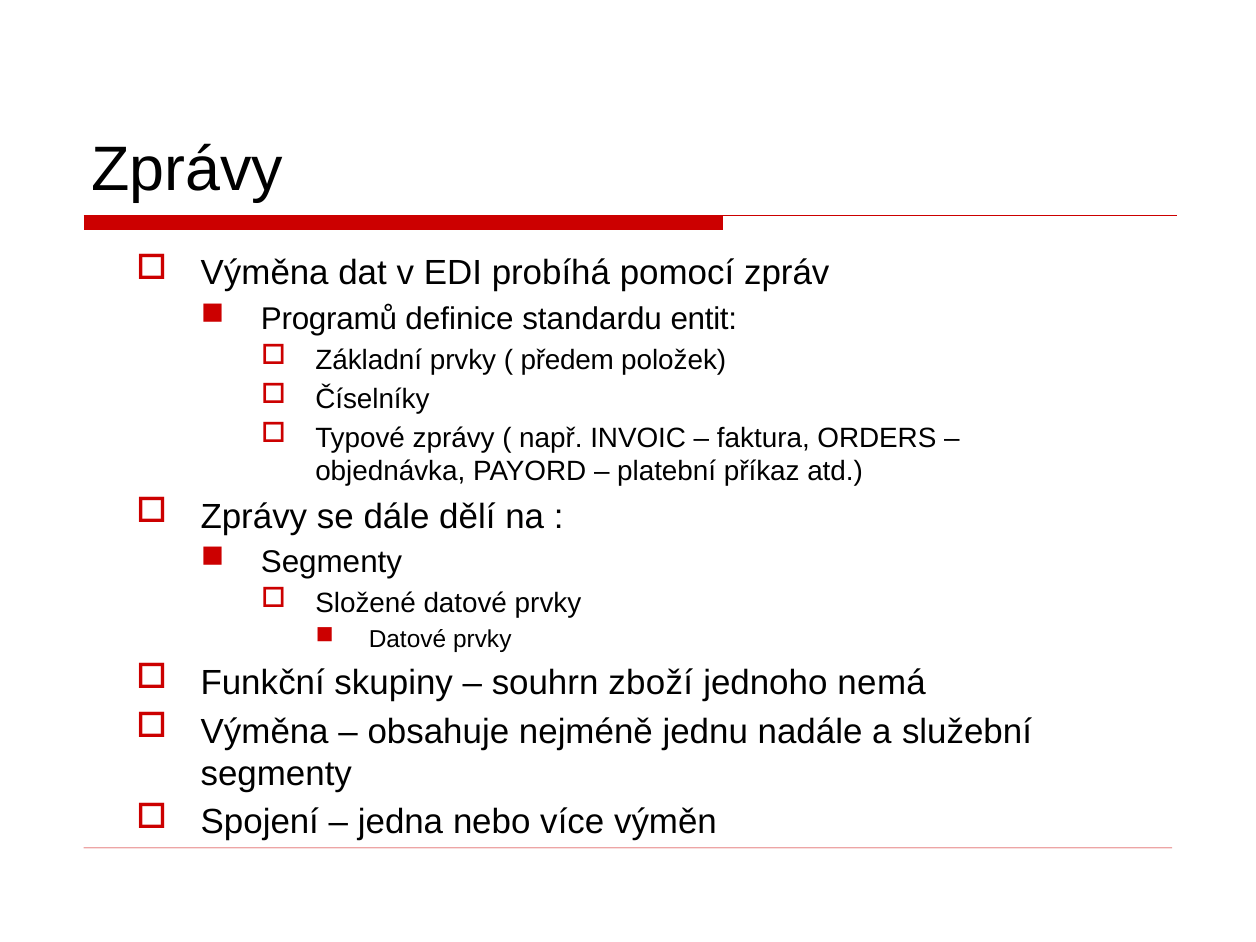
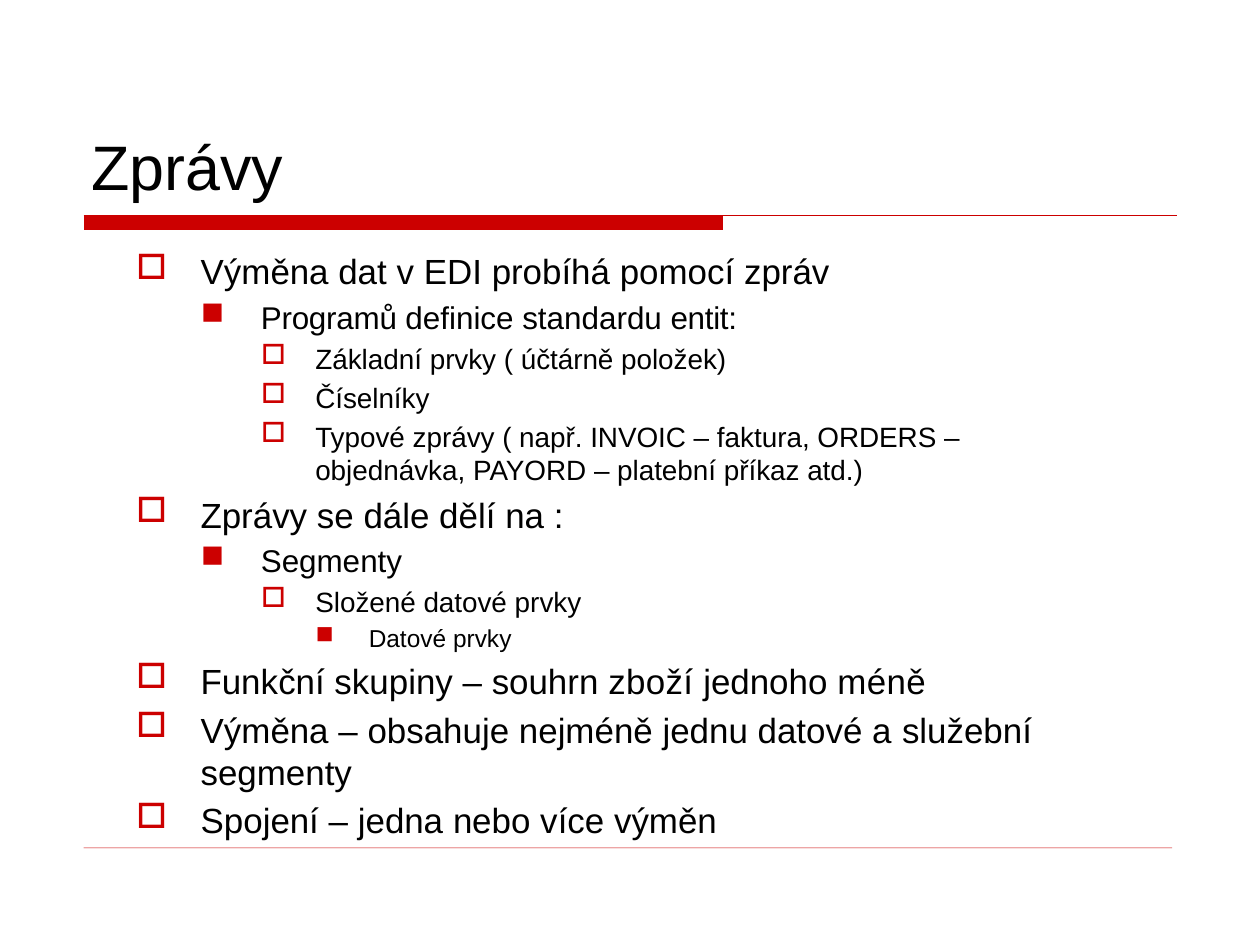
předem: předem -> účtárně (567, 360)
nemá: nemá -> méně (882, 683)
jednu nadále: nadále -> datové (810, 732)
